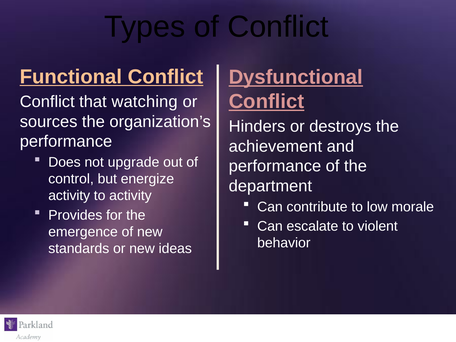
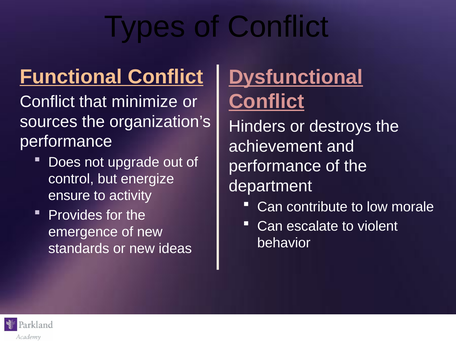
watching: watching -> minimize (145, 102)
activity: activity -> ensure (69, 196)
